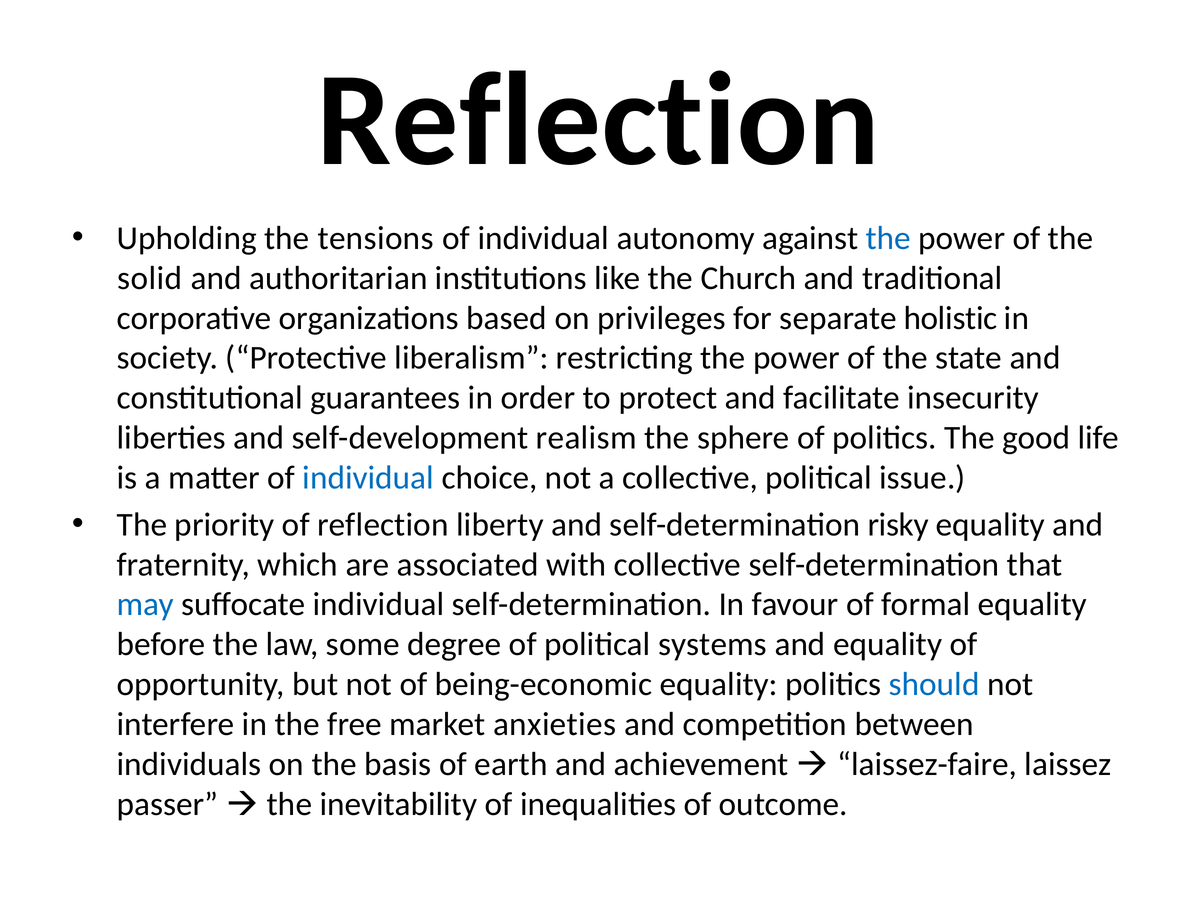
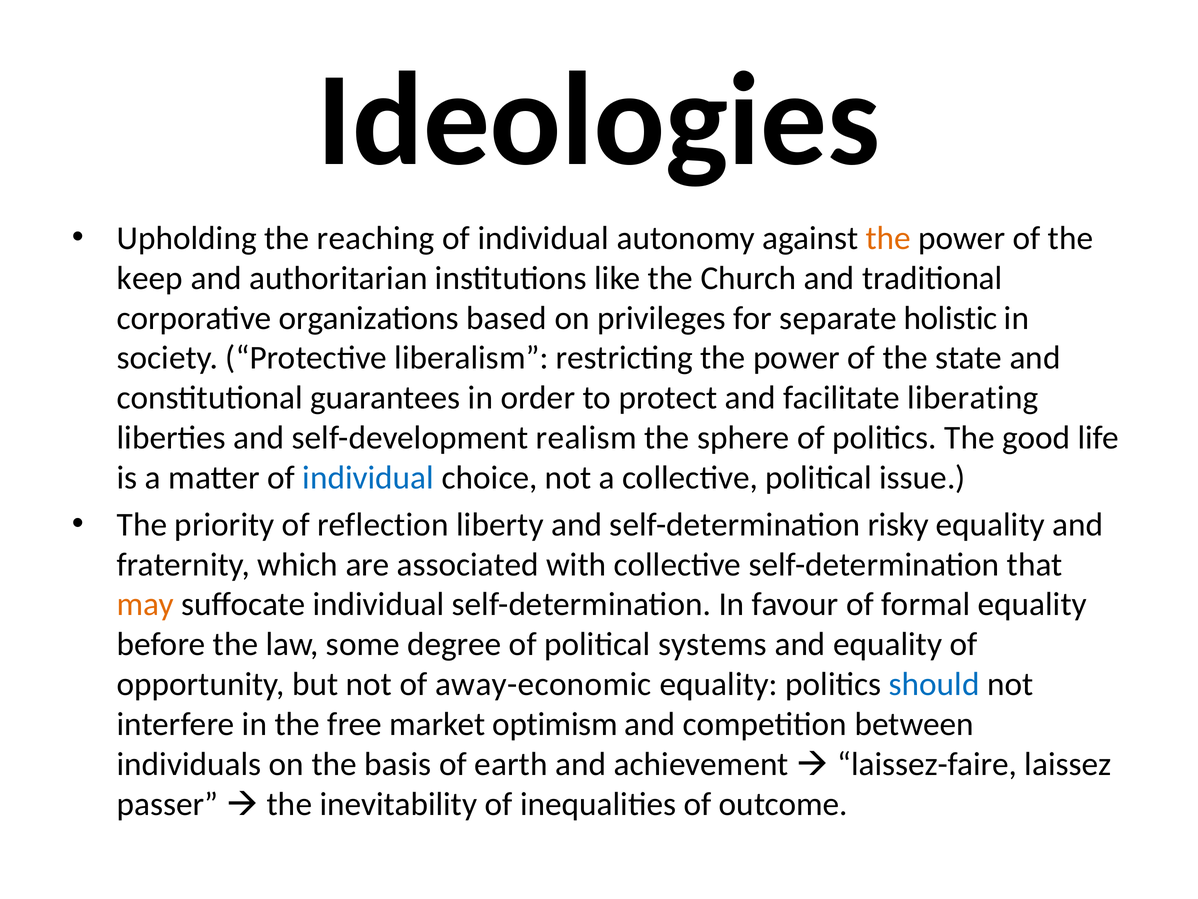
Reflection: Reflection -> Ideologies (598, 120)
tensions: tensions -> reaching (376, 238)
the colour: blue -> orange (888, 238)
solid: solid -> keep (150, 278)
insecurity: insecurity -> liberating (973, 398)
may colour: blue -> orange (145, 604)
being-economic: being-economic -> away-economic (543, 684)
anxieties: anxieties -> optimism (555, 724)
